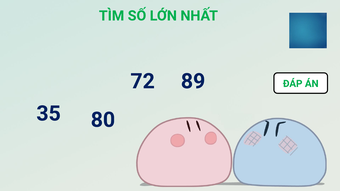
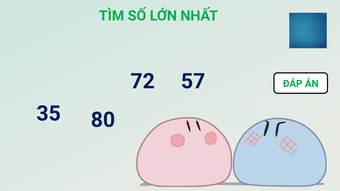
89: 89 -> 57 (193, 81)
